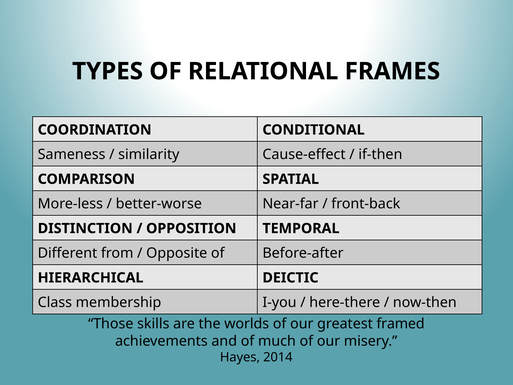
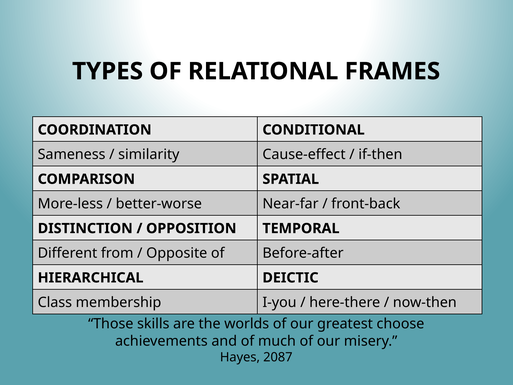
framed: framed -> choose (400, 324)
2014: 2014 -> 2087 (278, 357)
